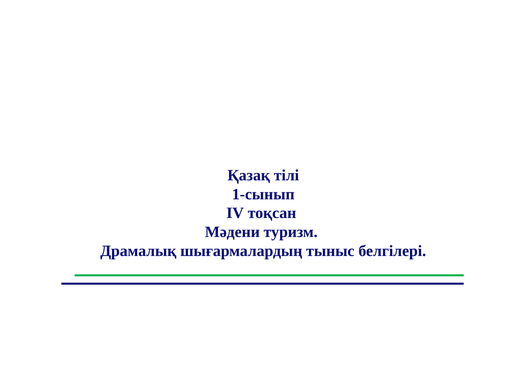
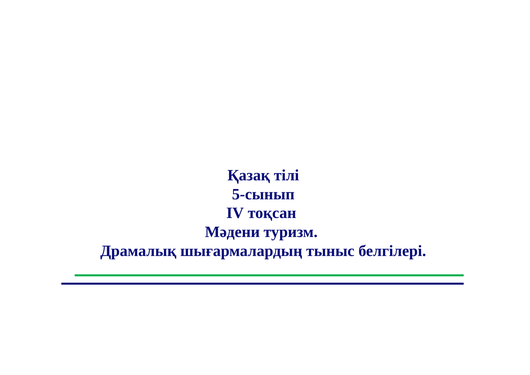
1-сынып: 1-сынып -> 5-сынып (263, 194)
